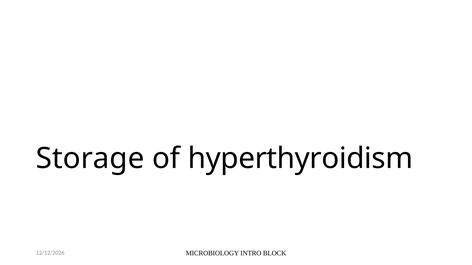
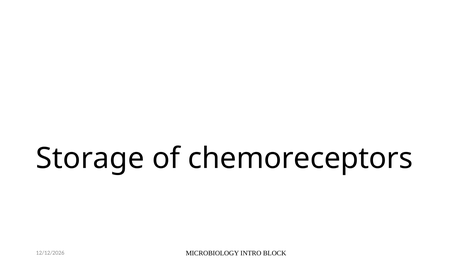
hyperthyroidism: hyperthyroidism -> chemoreceptors (300, 159)
